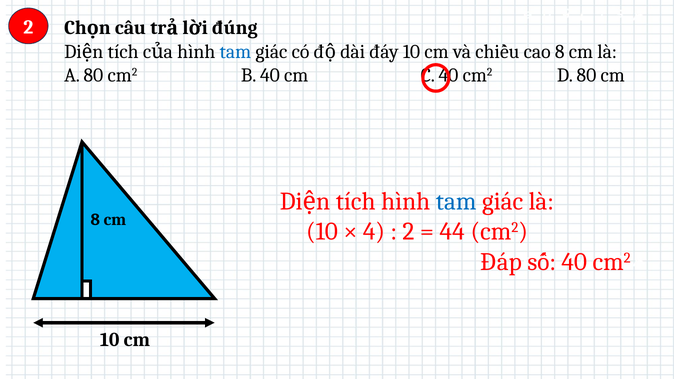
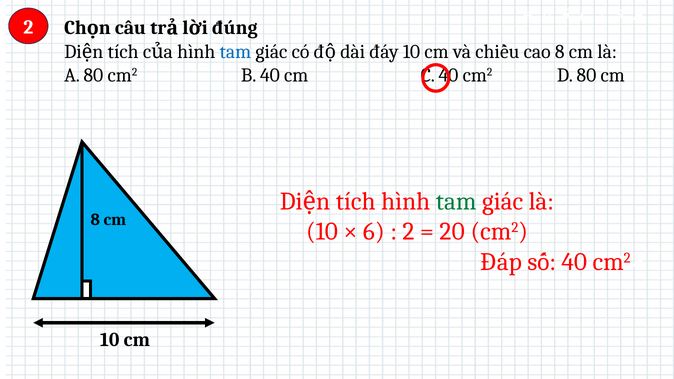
tam colour: blue -> green (456, 201)
4: 4 -> 6 (374, 232)
44: 44 -> 20 (452, 232)
